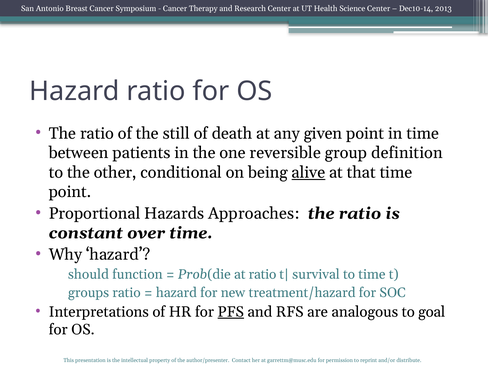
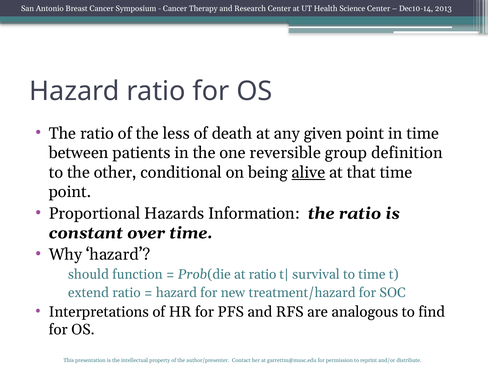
still: still -> less (176, 133)
Approaches: Approaches -> Information (254, 213)
groups: groups -> extend (89, 293)
PFS underline: present -> none (231, 312)
goal: goal -> find (432, 312)
